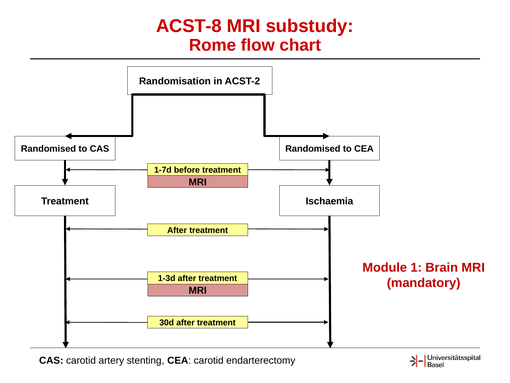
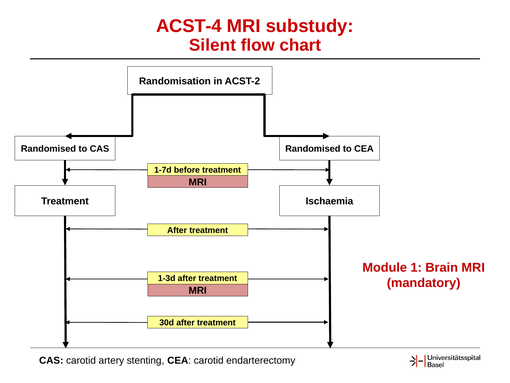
ACST-8: ACST-8 -> ACST-4 (189, 26)
Rome: Rome -> Silent (212, 45)
